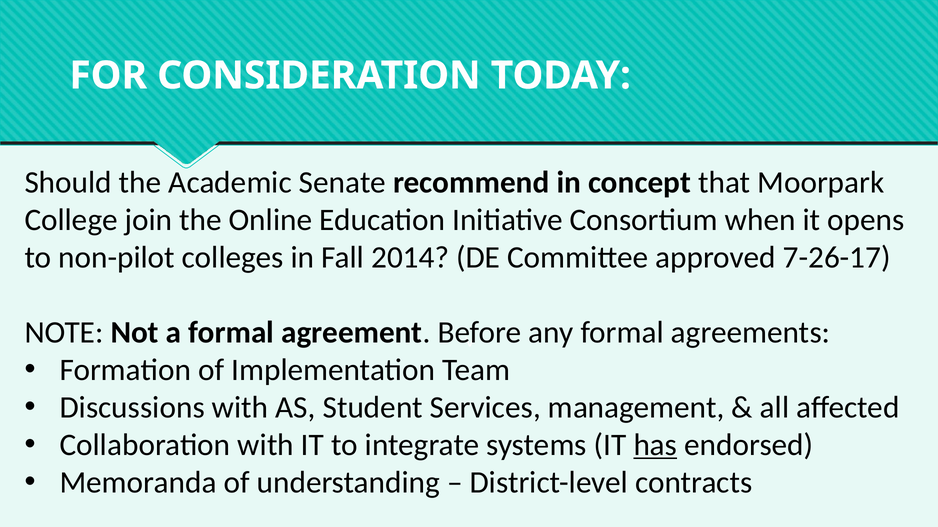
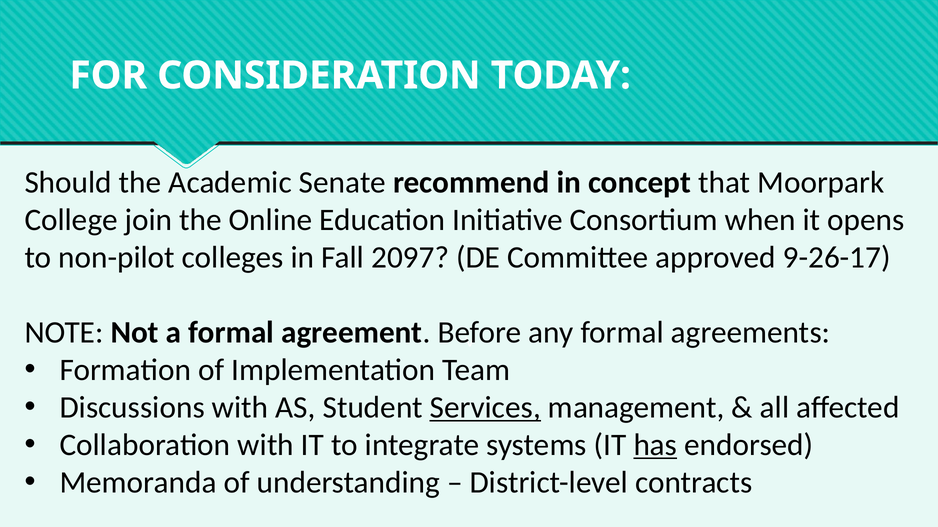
2014: 2014 -> 2097 (410, 258)
7-26-17: 7-26-17 -> 9-26-17 (837, 258)
Services underline: none -> present (485, 408)
